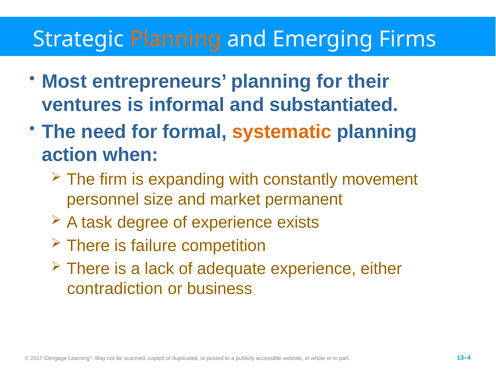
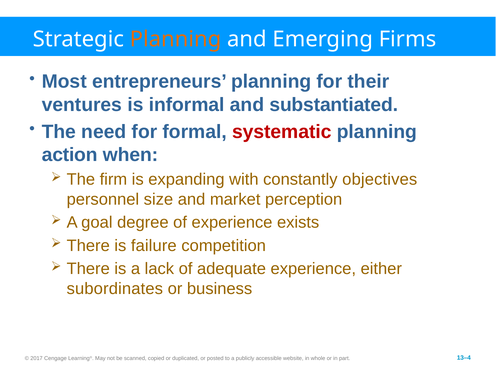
systematic colour: orange -> red (282, 132)
movement: movement -> objectives (380, 180)
permanent: permanent -> perception (304, 199)
task: task -> goal (97, 222)
contradiction: contradiction -> subordinates (115, 289)
